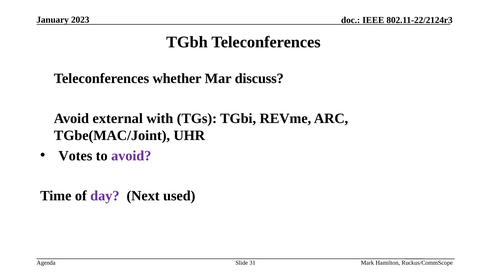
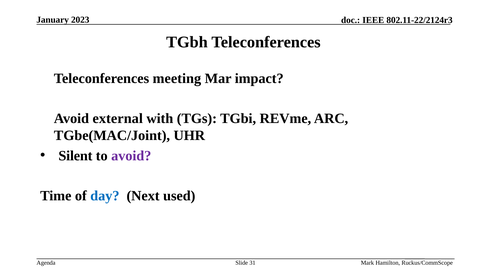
whether: whether -> meeting (177, 78)
discuss: discuss -> impact (259, 78)
Votes: Votes -> Silent (75, 156)
day colour: purple -> blue (105, 196)
